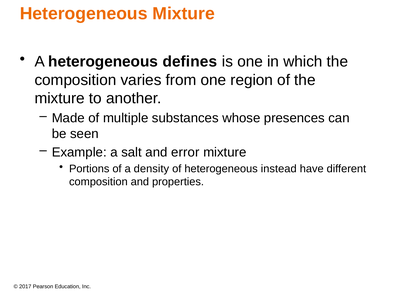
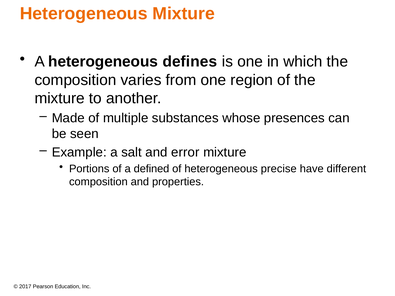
density: density -> defined (152, 169)
instead: instead -> precise (279, 169)
